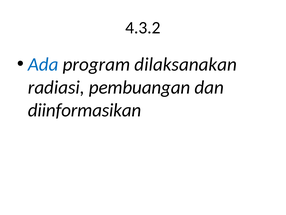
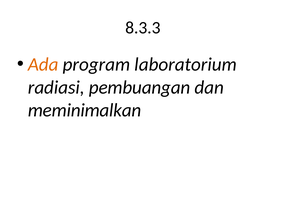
4.3.2: 4.3.2 -> 8.3.3 (143, 28)
Ada colour: blue -> orange (43, 64)
dilaksanakan: dilaksanakan -> laboratorium (186, 64)
diinformasikan: diinformasikan -> meminimalkan (85, 110)
